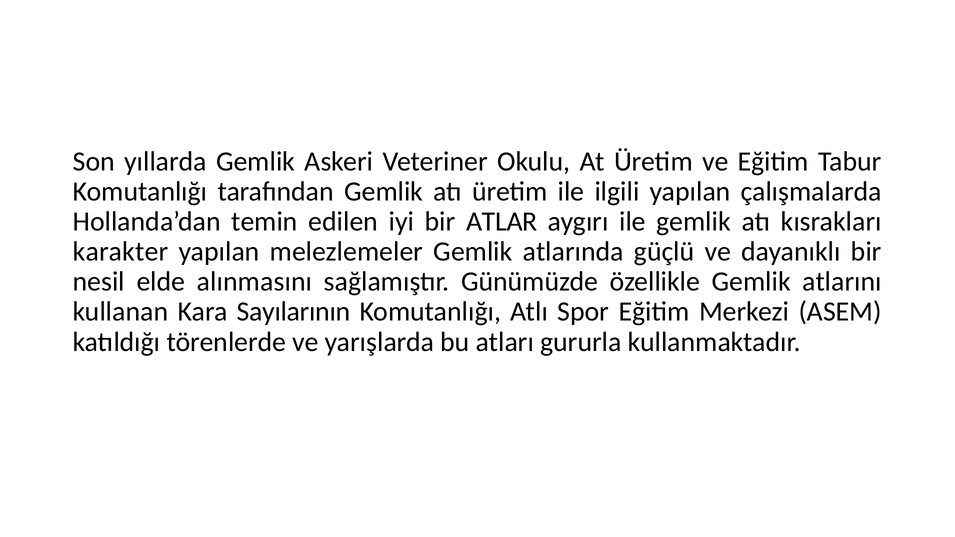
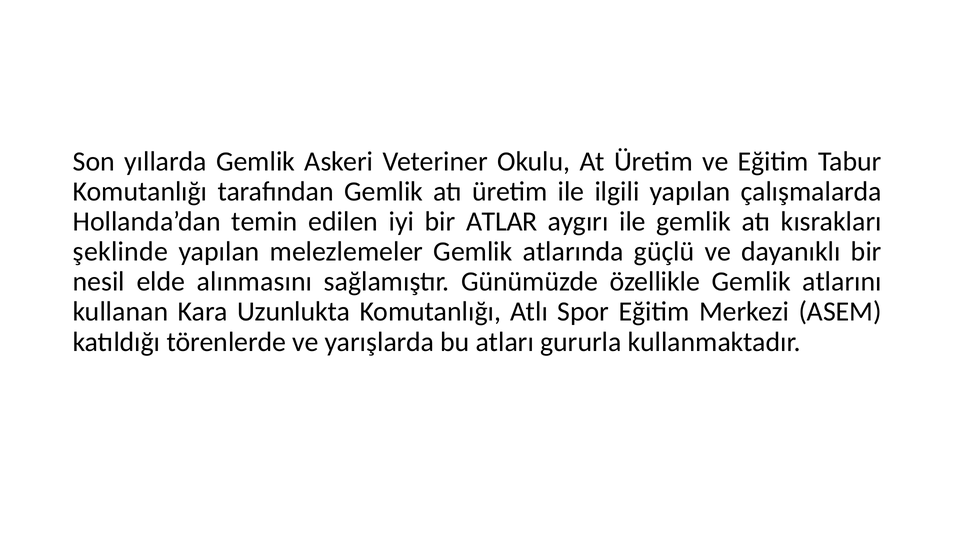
karakter: karakter -> şeklinde (120, 252)
Sayılarının: Sayılarının -> Uzunlukta (294, 312)
